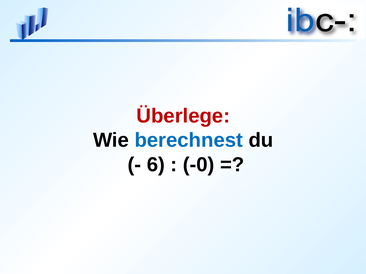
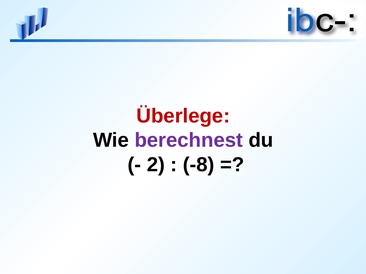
berechnest colour: blue -> purple (189, 141)
6: 6 -> 2 (156, 165)
-0: -0 -> -8 (199, 165)
